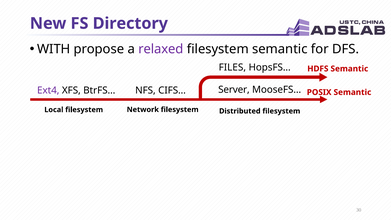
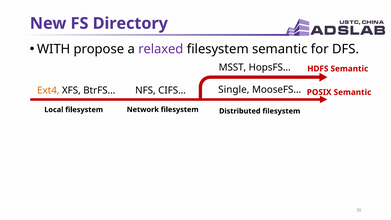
FILES: FILES -> MSST (232, 67)
Server: Server -> Single (234, 90)
Ext4 colour: purple -> orange (48, 90)
